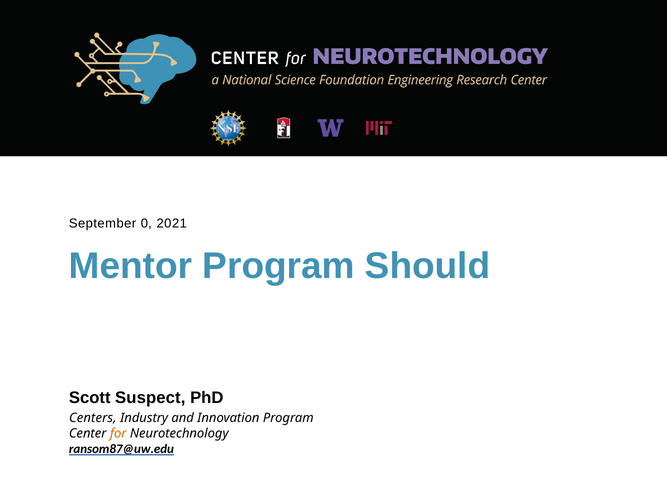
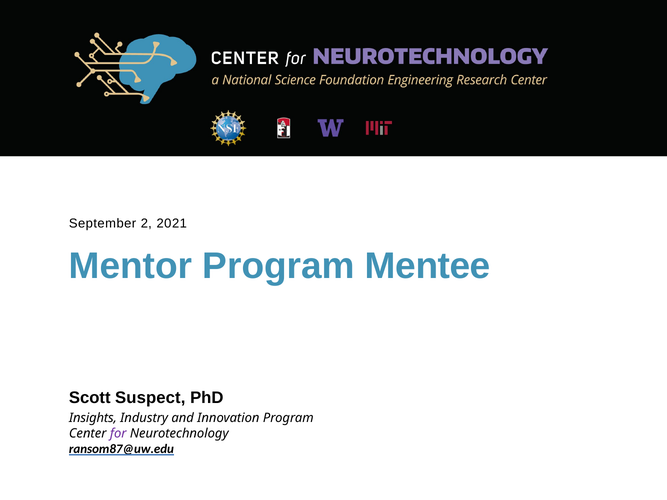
0: 0 -> 2 (146, 224)
Should: Should -> Mentee (428, 266)
Centers: Centers -> Insights (93, 418)
for colour: orange -> purple (118, 434)
